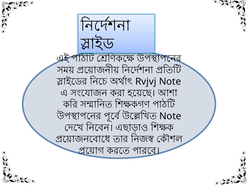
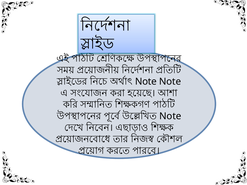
Rvjvj: Rvjvj -> Note (146, 82)
